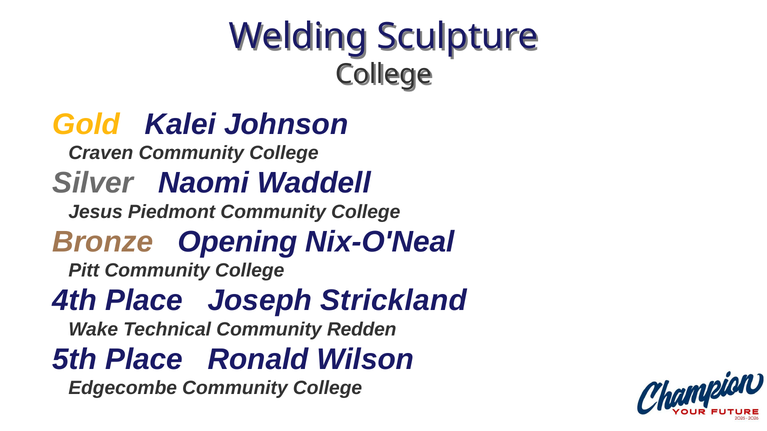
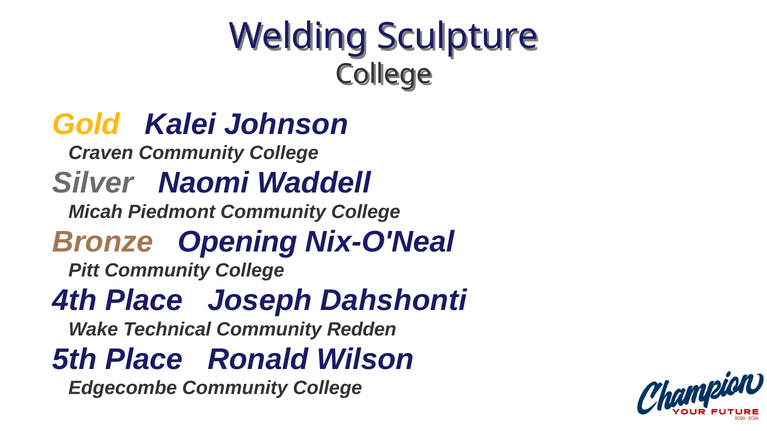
Jesus: Jesus -> Micah (96, 212)
Strickland: Strickland -> Dahshonti (394, 301)
